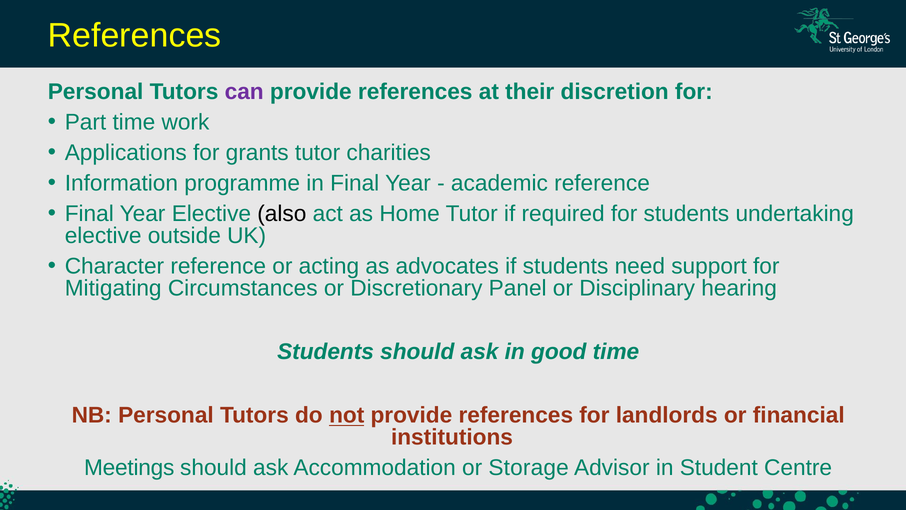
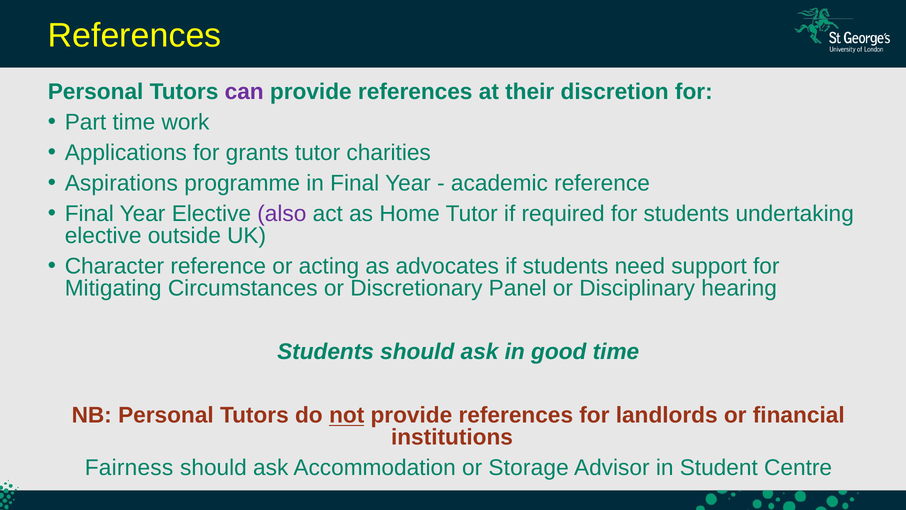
Information: Information -> Aspirations (121, 183)
also colour: black -> purple (282, 214)
Meetings: Meetings -> Fairness (129, 468)
